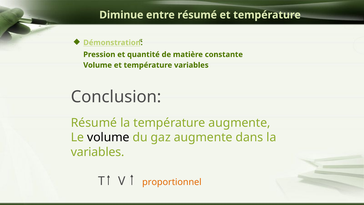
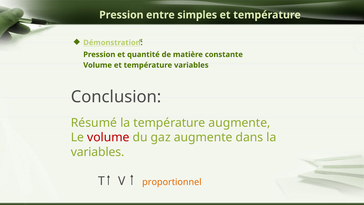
Diminue: Diminue -> Pression (121, 15)
entre résumé: résumé -> simples (197, 15)
volume colour: black -> red (108, 137)
